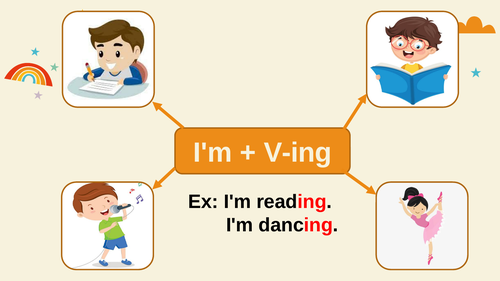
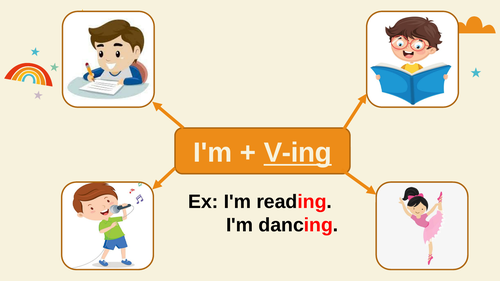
V-ing underline: none -> present (298, 153)
